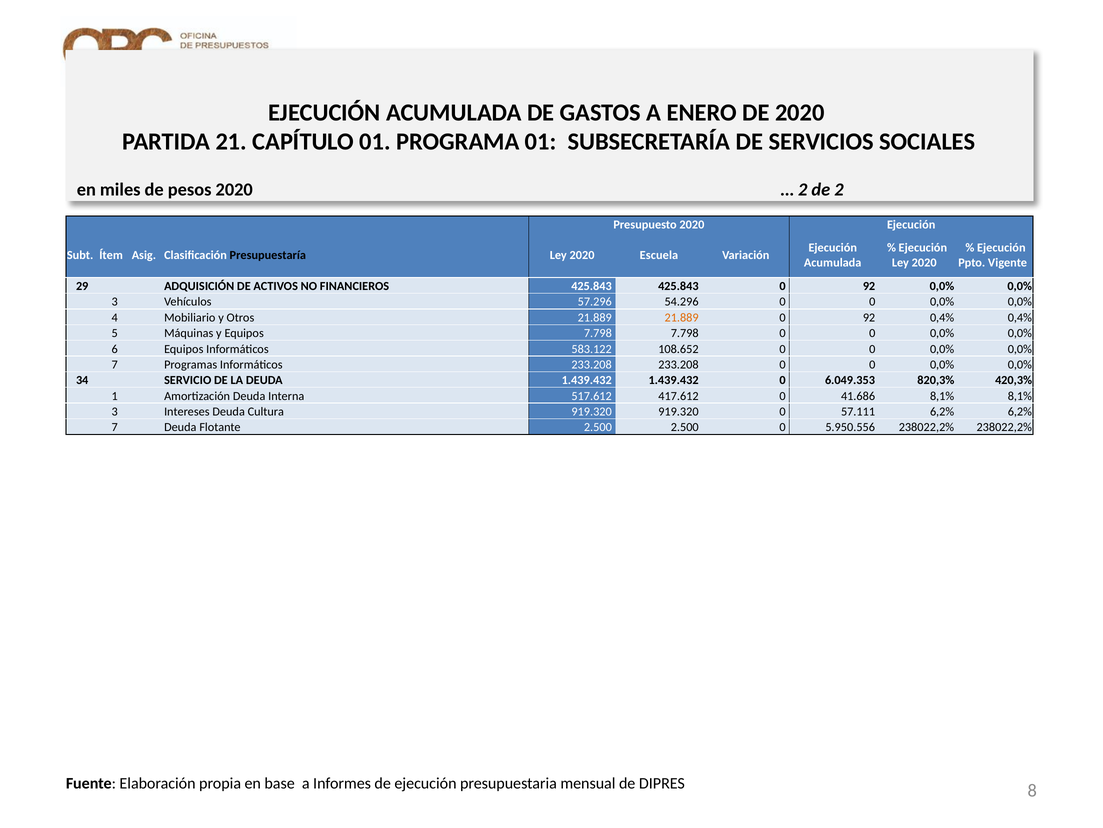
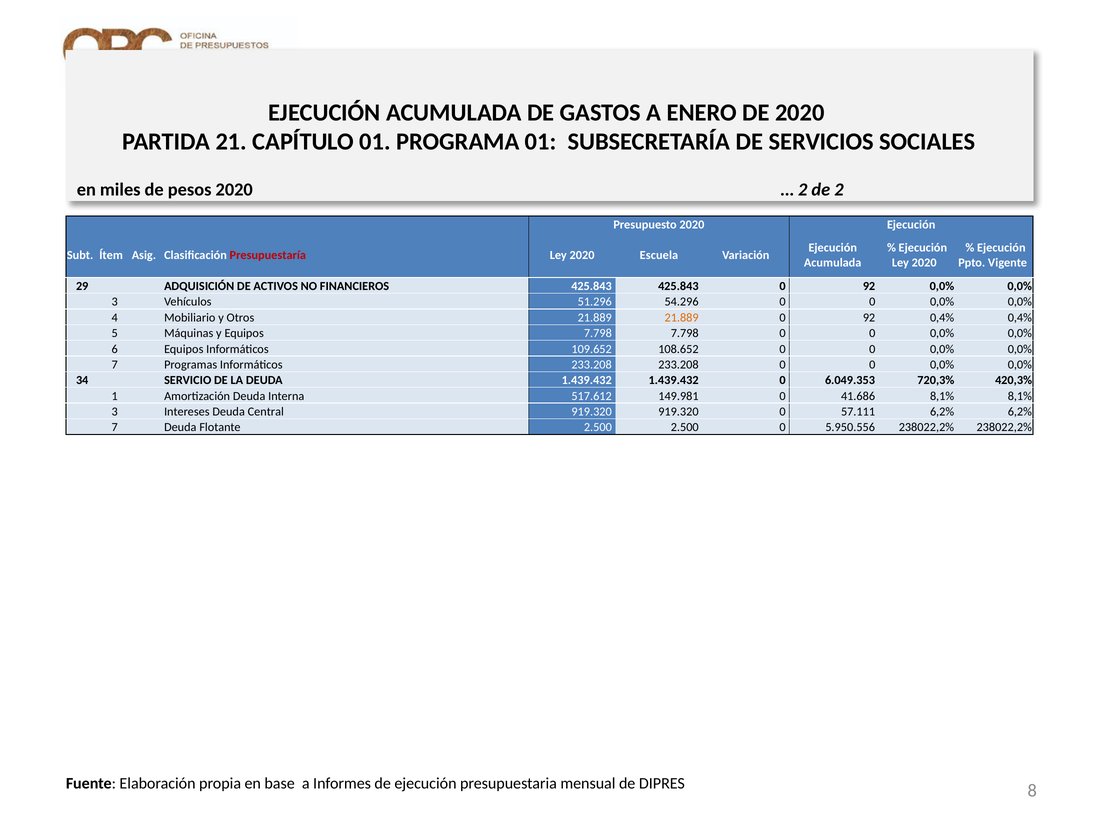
Presupuestaría colour: black -> red (268, 255)
57.296: 57.296 -> 51.296 (595, 302)
583.122: 583.122 -> 109.652 (592, 349)
820,3%: 820,3% -> 720,3% (936, 380)
417.612: 417.612 -> 149.981 (678, 396)
Cultura: Cultura -> Central (266, 411)
